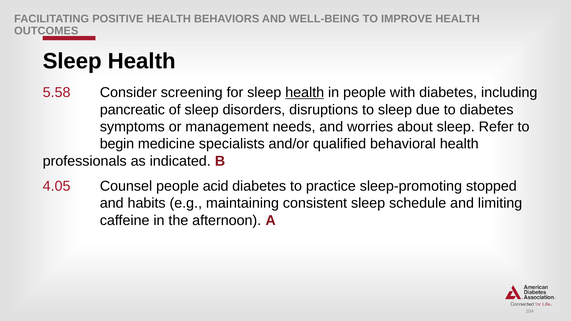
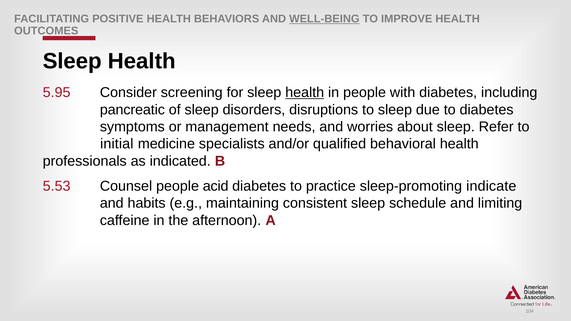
WELL-BEING underline: none -> present (324, 19)
5.58: 5.58 -> 5.95 (57, 93)
begin: begin -> initial (117, 144)
4.05: 4.05 -> 5.53 (57, 186)
stopped: stopped -> indicate (491, 186)
